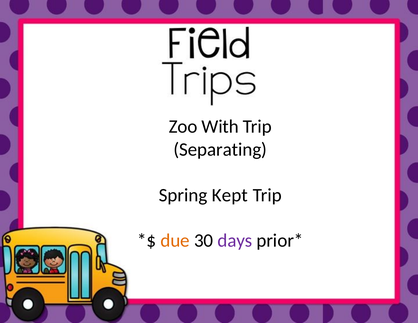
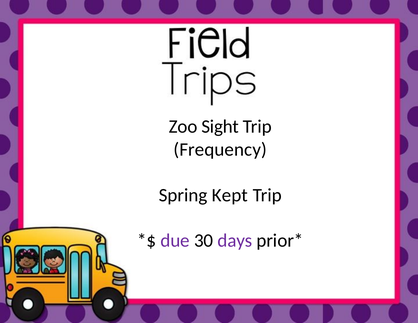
With: With -> Sight (220, 127)
Separating: Separating -> Frequency (220, 149)
due colour: orange -> purple (175, 241)
